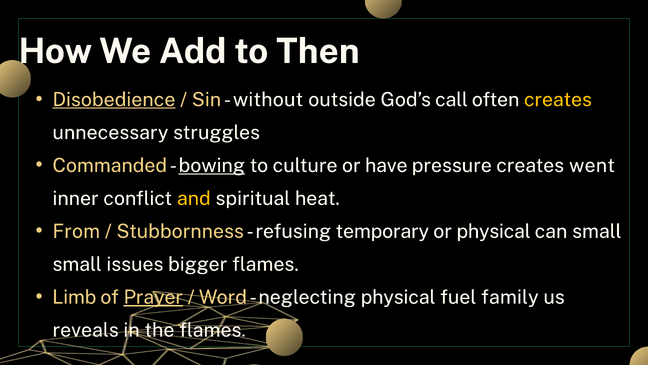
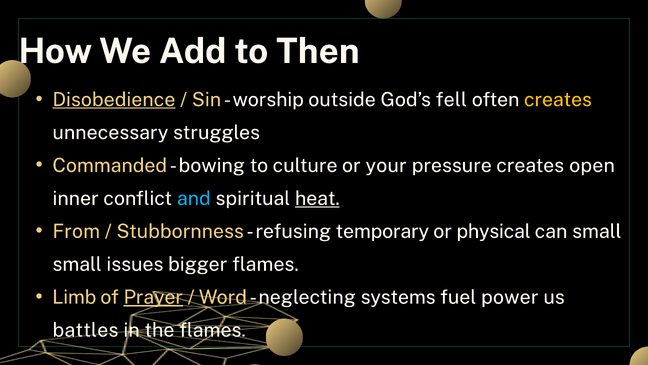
without: without -> worship (268, 100)
call: call -> fell (451, 100)
bowing underline: present -> none (212, 165)
have: have -> your (386, 165)
went: went -> open (592, 165)
and colour: yellow -> light blue (194, 198)
heat underline: none -> present (317, 198)
neglecting physical: physical -> systems (398, 297)
family: family -> power (510, 297)
reveals: reveals -> battles (85, 330)
